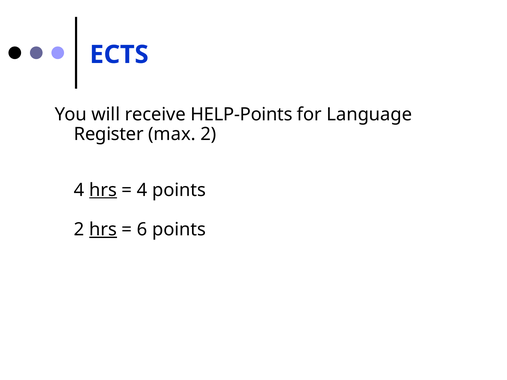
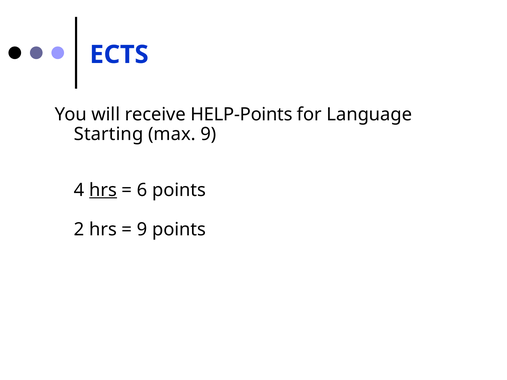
Register: Register -> Starting (109, 134)
max 2: 2 -> 9 (208, 134)
4: 4 -> 6 (142, 190)
hrs underline: present -> none (103, 230)
6: 6 -> 9 (142, 230)
